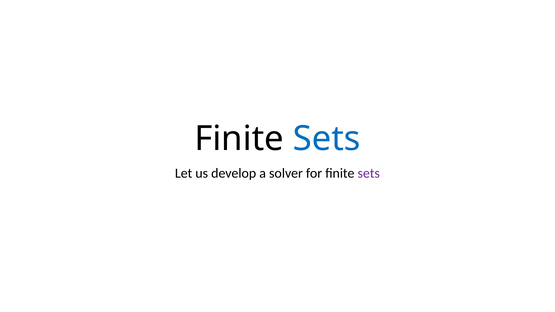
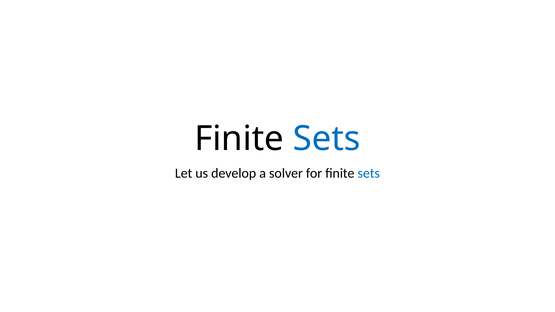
sets colour: purple -> blue (369, 173)
